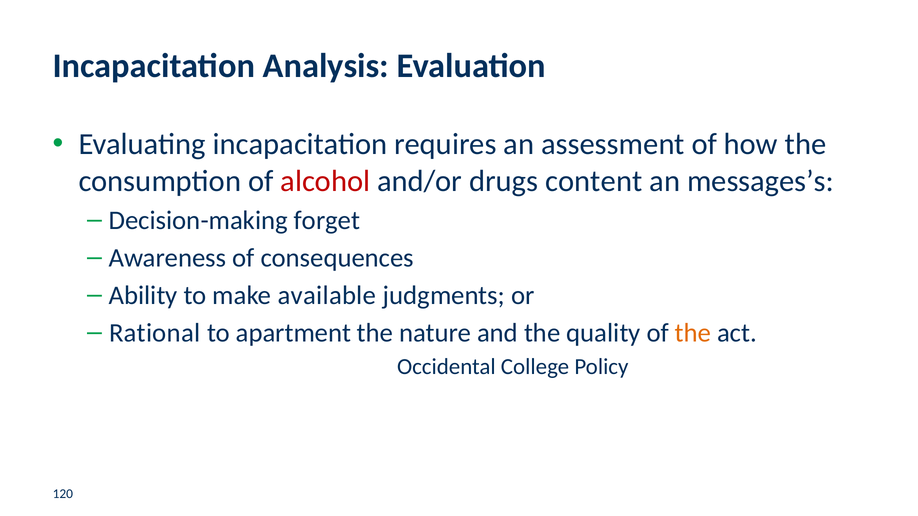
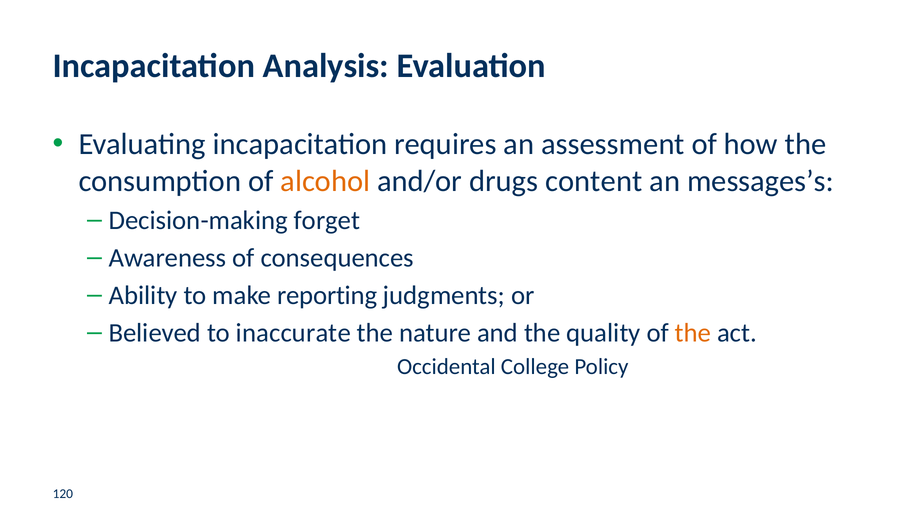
alcohol colour: red -> orange (325, 181)
available: available -> reporting (327, 296)
Rational: Rational -> Believed (155, 333)
apartment: apartment -> inaccurate (293, 333)
